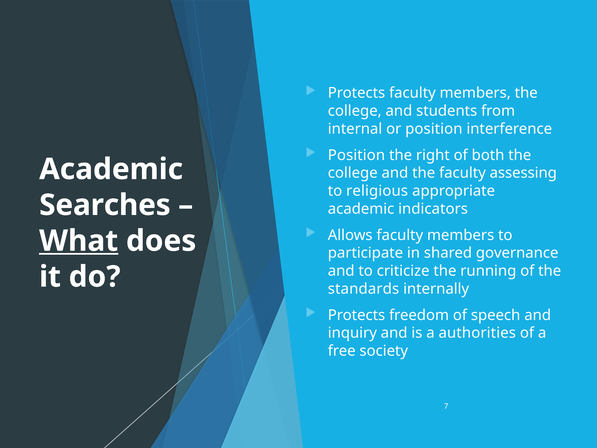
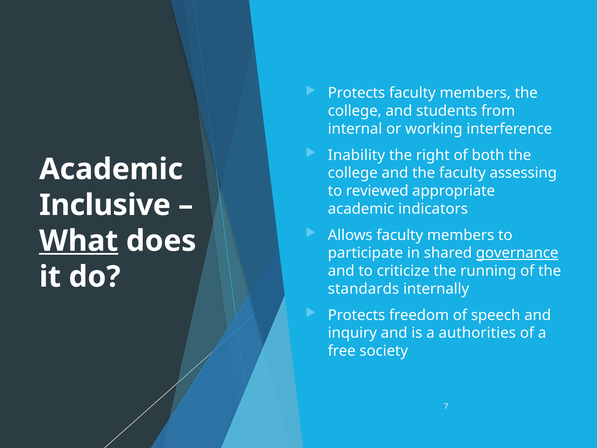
or position: position -> working (434, 129)
Position: Position -> Inability (356, 155)
religious: religious -> reviewed (377, 191)
Searches: Searches -> Inclusive (105, 205)
governance underline: none -> present (517, 253)
